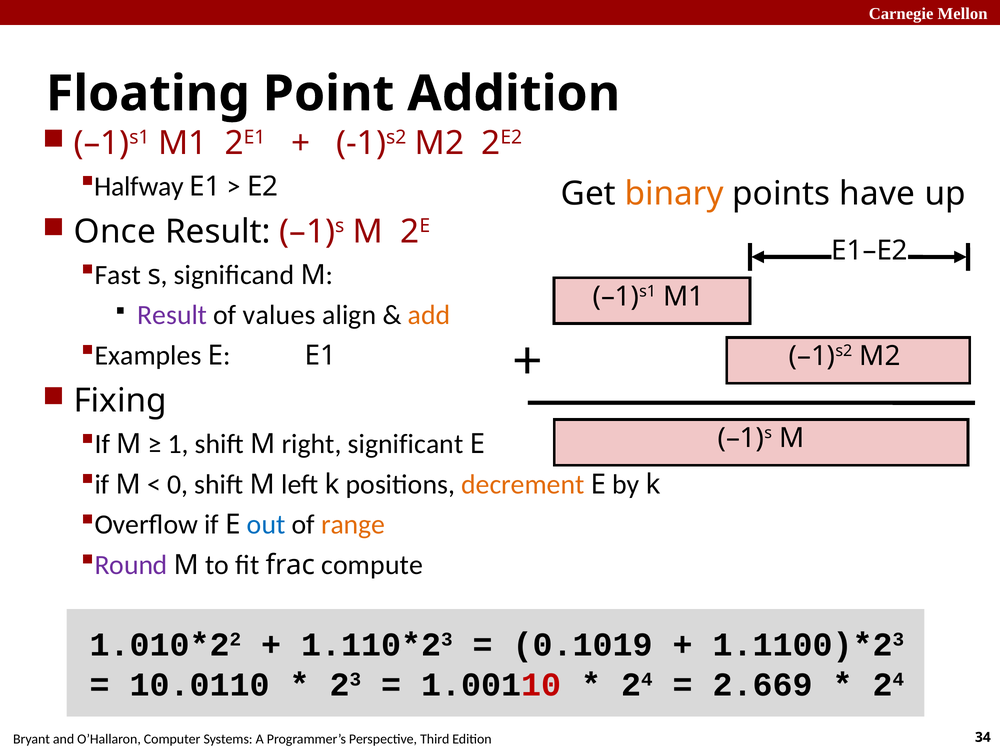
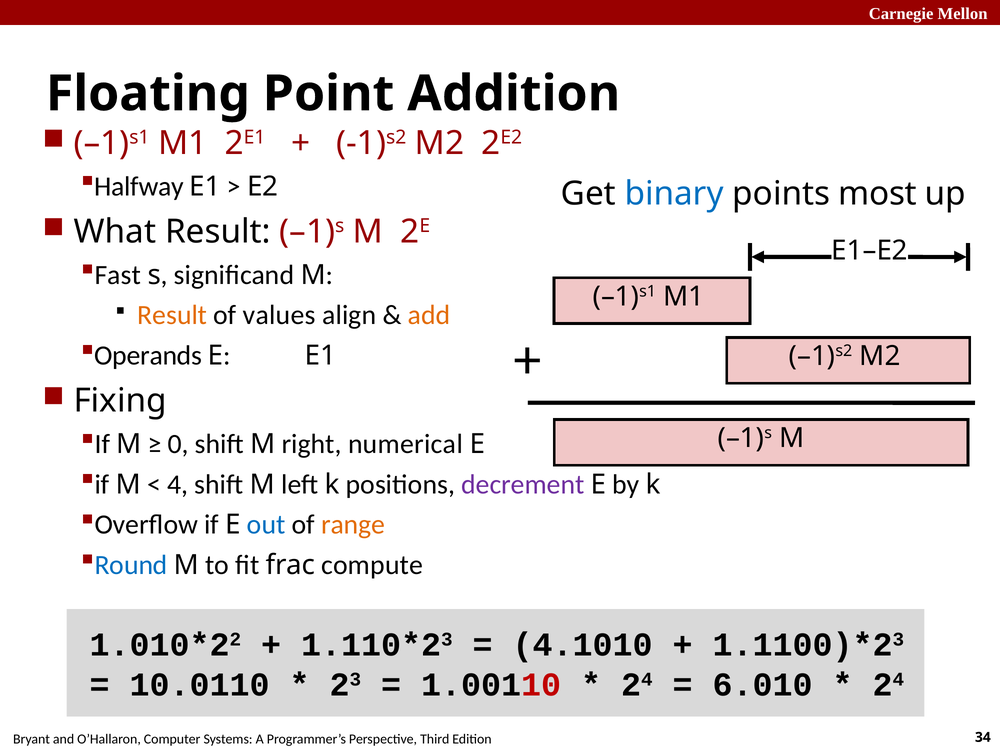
binary colour: orange -> blue (674, 194)
have: have -> most (878, 194)
Once: Once -> What (115, 232)
Result colour: purple -> orange (172, 315)
Examples: Examples -> Operands (148, 356)
1: 1 -> 0 (178, 444)
significant: significant -> numerical (405, 444)
0: 0 -> 4 (178, 484)
decrement colour: orange -> purple (523, 484)
Round colour: purple -> blue (131, 565)
0.1019: 0.1019 -> 4.1010 (583, 645)
2.669: 2.669 -> 6.010 (763, 685)
